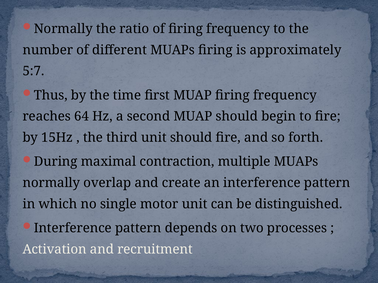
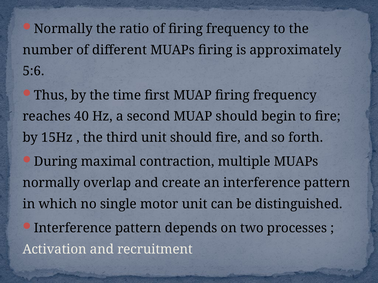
5:7: 5:7 -> 5:6 (33, 71)
64: 64 -> 40 (82, 117)
